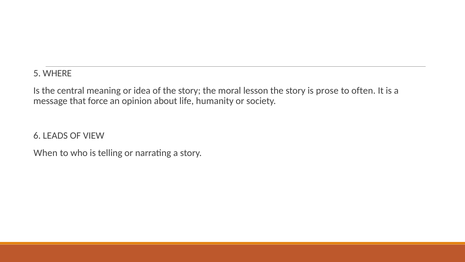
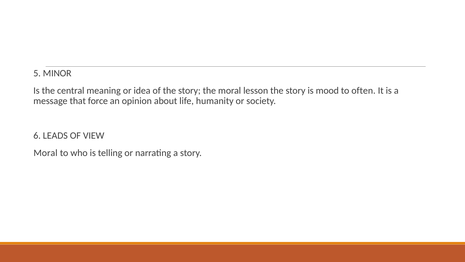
WHERE: WHERE -> MINOR (57, 73)
prose: prose -> mood (327, 90)
When: When -> Moral (46, 153)
